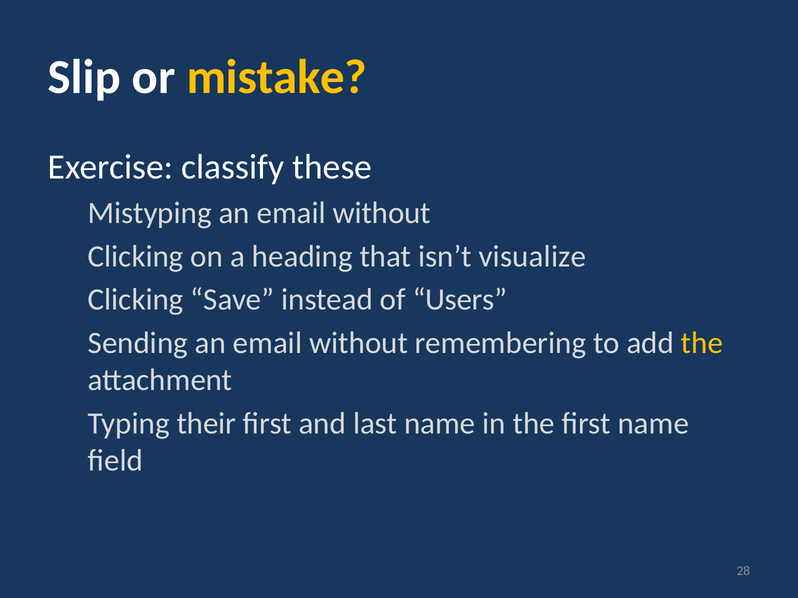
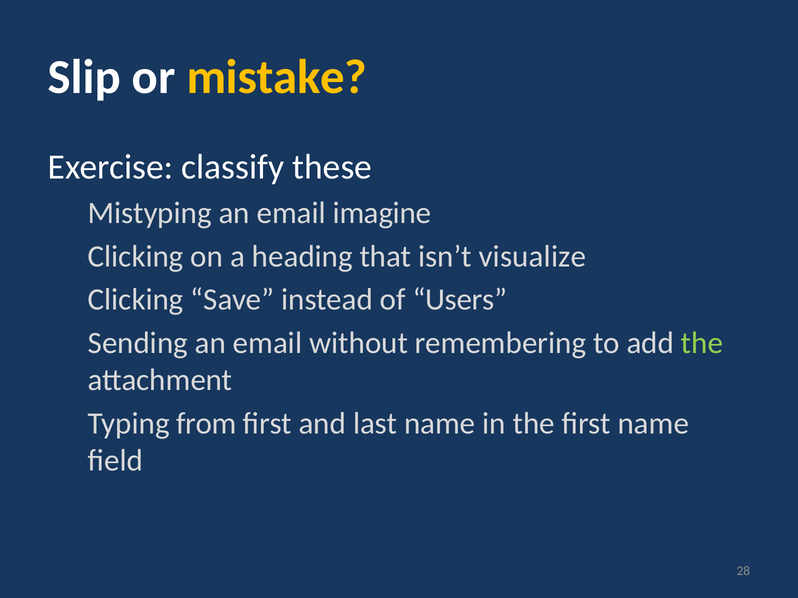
Mistyping an email without: without -> imagine (382, 213)
the colour: yellow -> light green (702, 343)
their: their -> from (206, 424)
